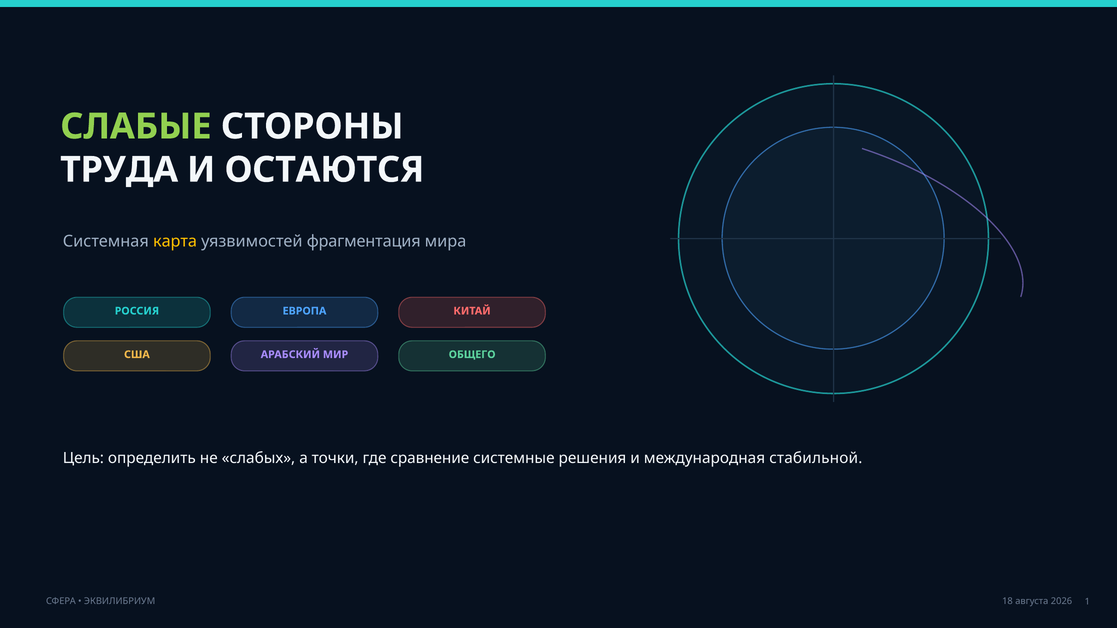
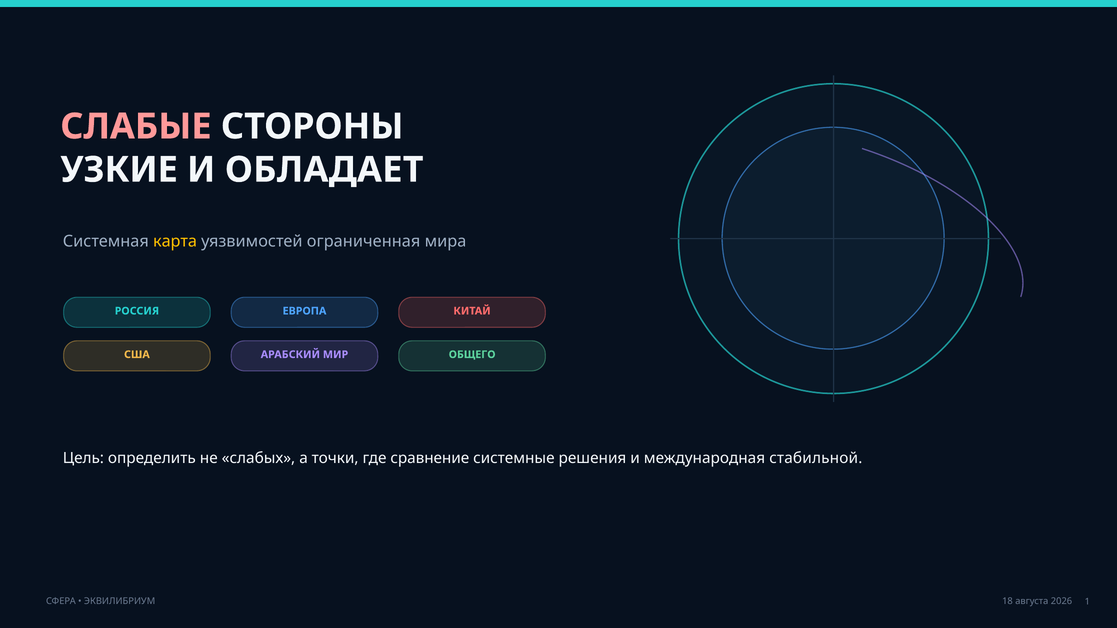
СЛАБЫЕ colour: light green -> pink (136, 127)
ТРУДА: ТРУДА -> УЗКИЕ (119, 170)
ОСТАЮТСЯ: ОСТАЮТСЯ -> ОБЛАДАЕТ (324, 170)
фрагментация: фрагментация -> ограниченная (364, 242)
